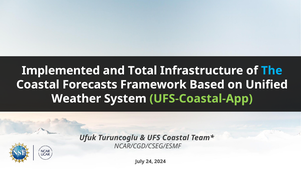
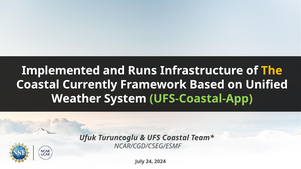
Total: Total -> Runs (142, 71)
The colour: light blue -> yellow (272, 71)
Forecasts: Forecasts -> Currently (90, 85)
